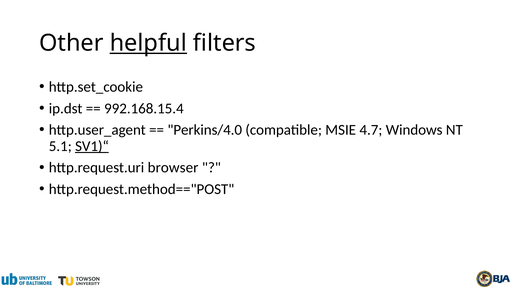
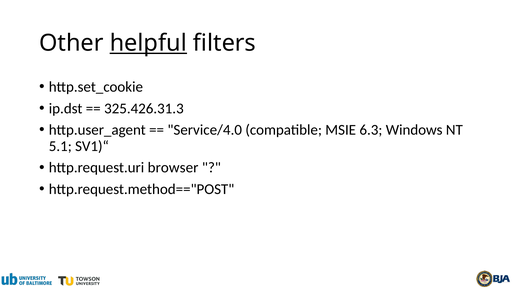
992.168.15.4: 992.168.15.4 -> 325.426.31.3 (144, 108)
Perkins/4.0: Perkins/4.0 -> Service/4.0 (205, 130)
4.7: 4.7 -> 6.3 (371, 130)
SV1)“ underline: present -> none (92, 146)
